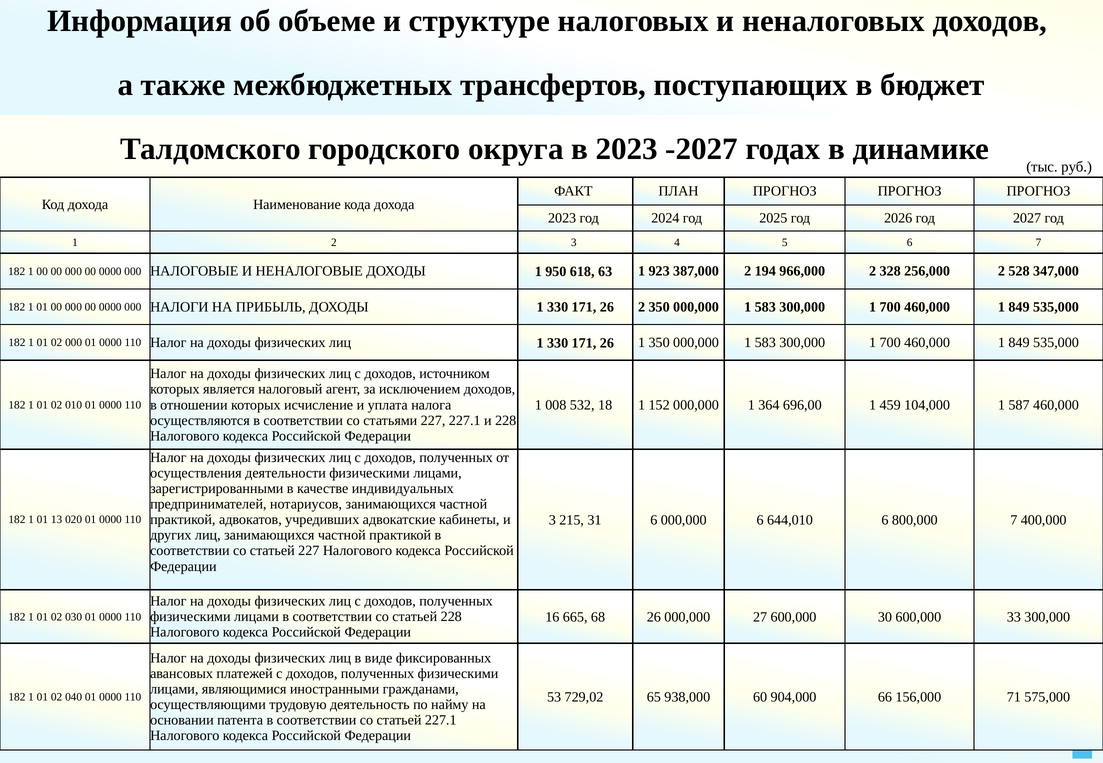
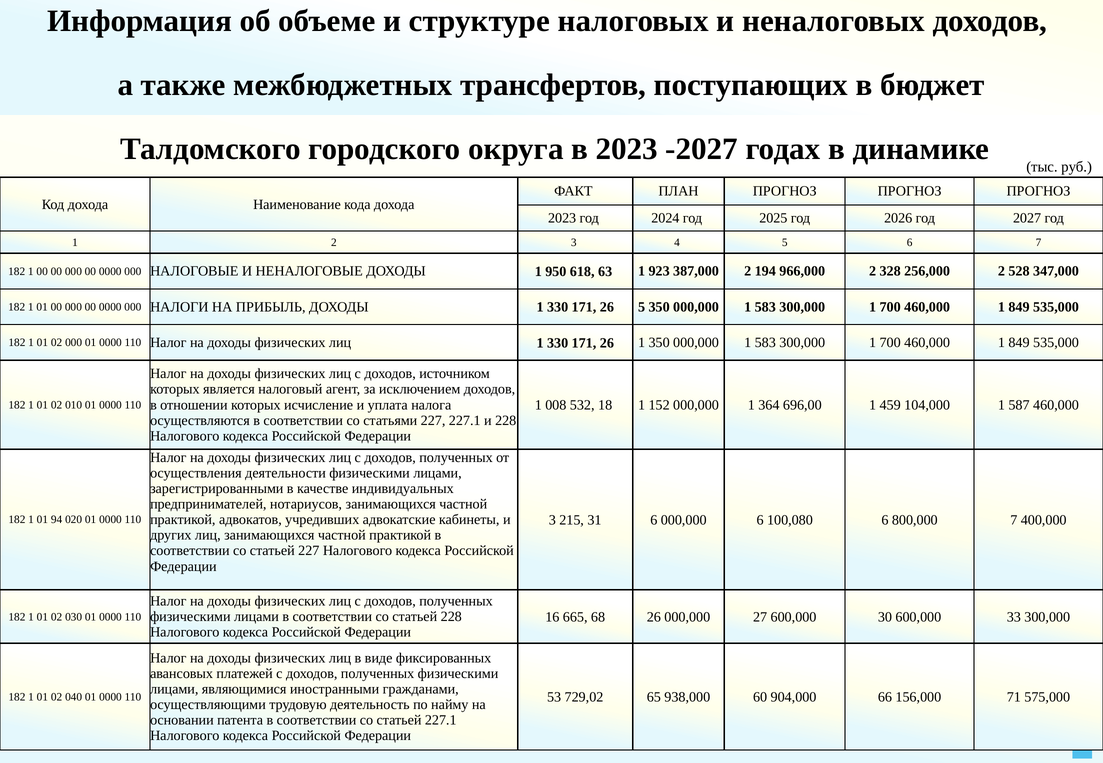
26 2: 2 -> 5 (642, 307)
644,010: 644,010 -> 100,080 (790, 520)
13: 13 -> 94 (57, 520)
